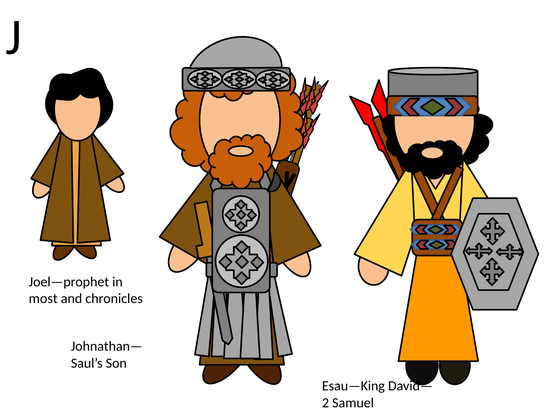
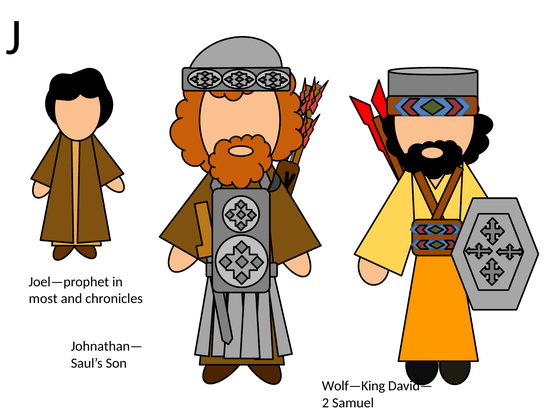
Esau—King: Esau—King -> Wolf—King (353, 386)
